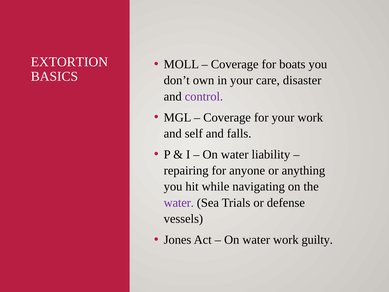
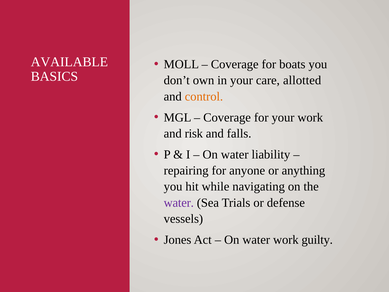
EXTORTION: EXTORTION -> AVAILABLE (70, 62)
disaster: disaster -> allotted (302, 80)
control colour: purple -> orange (204, 96)
self: self -> risk (194, 133)
